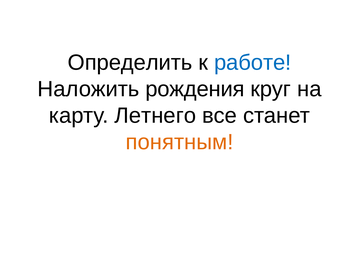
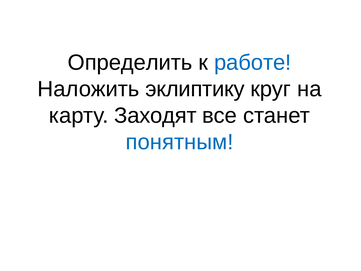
рождения: рождения -> эклиптику (195, 89)
Летнего: Летнего -> Заходят (155, 116)
понятным colour: orange -> blue (180, 142)
